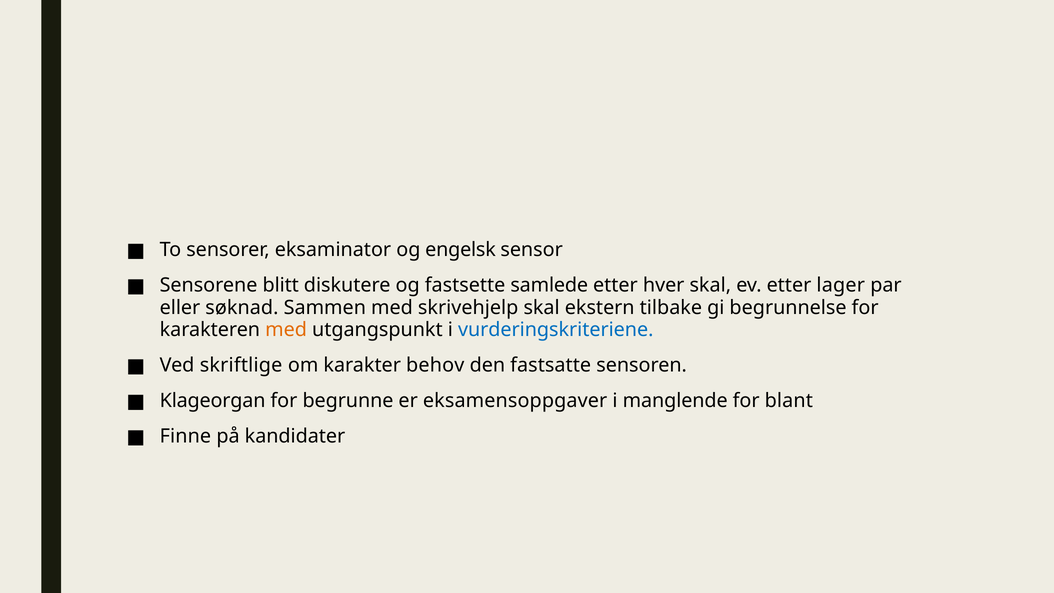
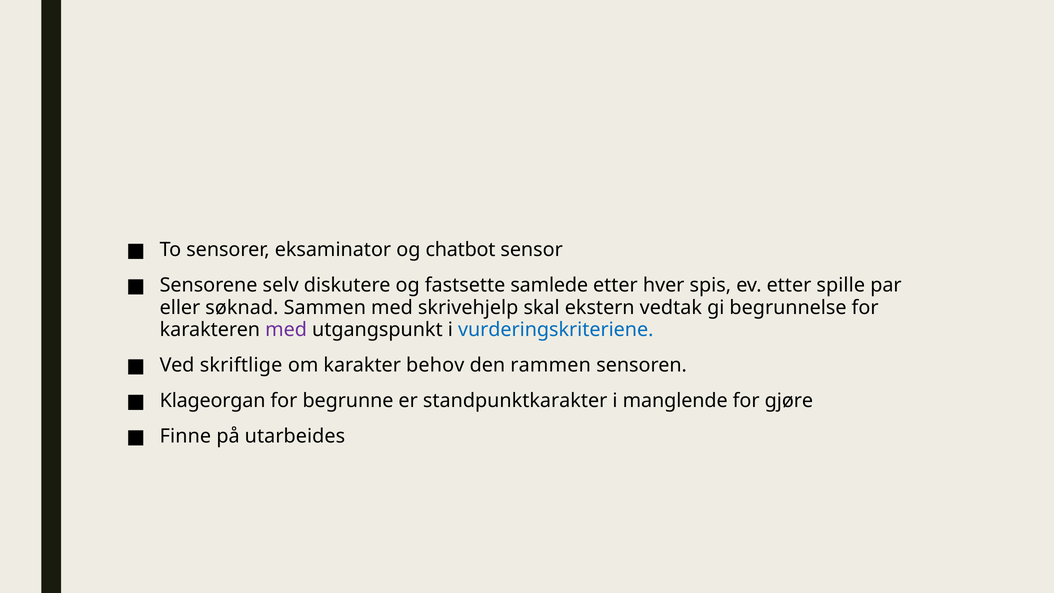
engelsk: engelsk -> chatbot (461, 250)
blitt: blitt -> selv (281, 285)
hver skal: skal -> spis (710, 285)
lager: lager -> spille (841, 285)
tilbake: tilbake -> vedtak (671, 308)
med colour: orange -> purple (286, 330)
fastsatte: fastsatte -> rammen (551, 365)
eksamensoppgaver: eksamensoppgaver -> standpunktkarakter (515, 401)
blant: blant -> gjøre (789, 401)
kandidater: kandidater -> utarbeides (295, 436)
